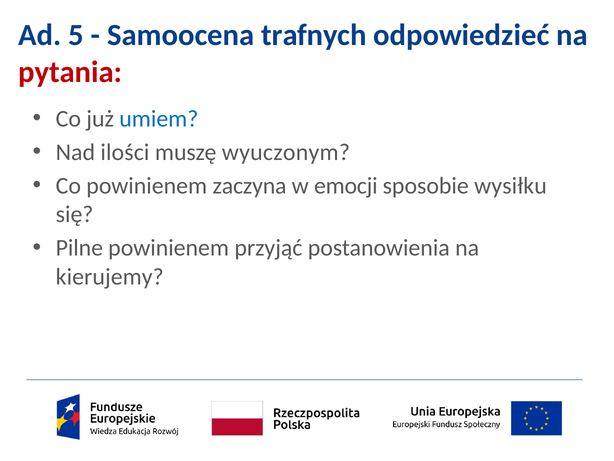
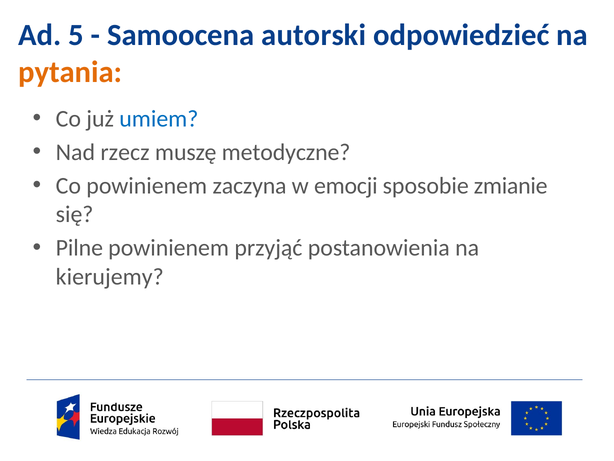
trafnych: trafnych -> autorski (314, 35)
pytania colour: red -> orange (70, 72)
ilości: ilości -> rzecz (125, 152)
wyuczonym: wyuczonym -> metodyczne (286, 152)
wysiłku: wysiłku -> zmianie (511, 186)
